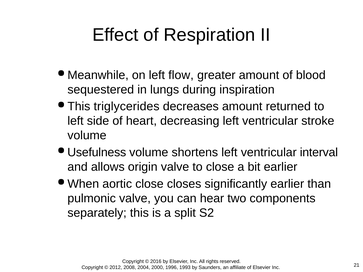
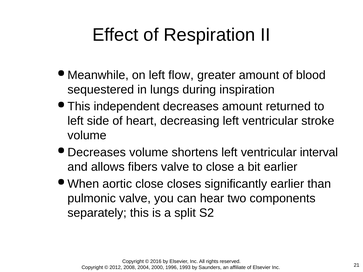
triglycerides: triglycerides -> independent (127, 107)
Usefulness: Usefulness -> Decreases (97, 153)
origin: origin -> fibers (143, 167)
